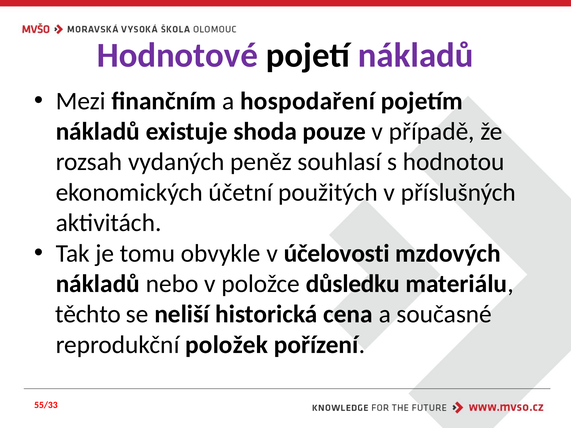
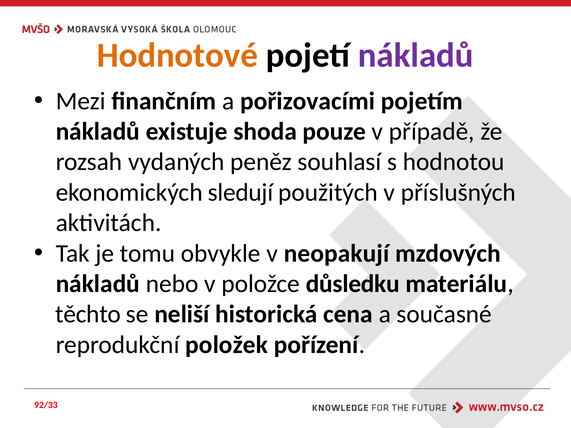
Hodnotové colour: purple -> orange (177, 55)
hospodaření: hospodaření -> pořizovacími (308, 101)
účetní: účetní -> sledují (241, 192)
účelovosti: účelovosti -> neopakují (337, 253)
55/33: 55/33 -> 92/33 (46, 405)
